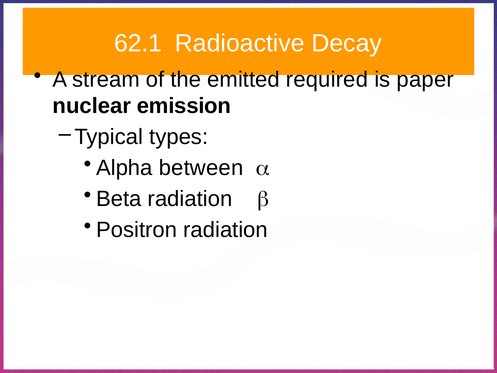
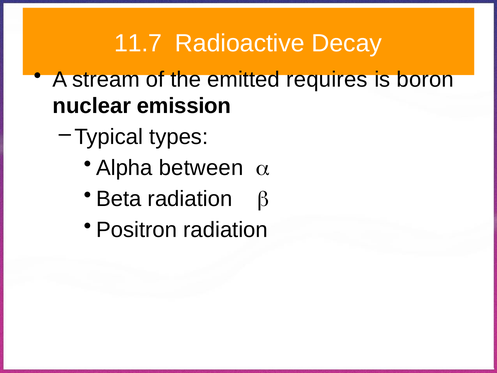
62.1: 62.1 -> 11.7 (138, 43)
required: required -> requires (327, 79)
paper: paper -> boron (425, 79)
